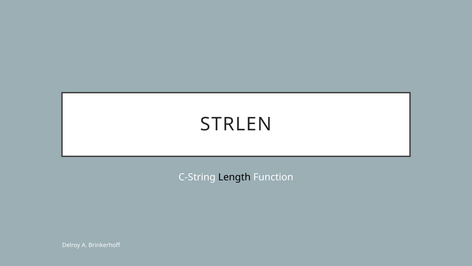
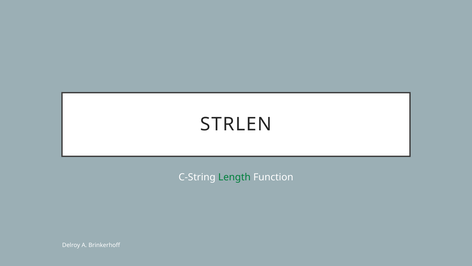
Length colour: black -> green (234, 177)
